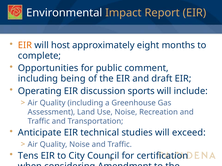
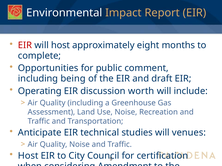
EIR colour: orange -> red (25, 45)
sports: sports -> worth (141, 91)
exceed: exceed -> venues (189, 133)
Tens: Tens -> Host (28, 156)
